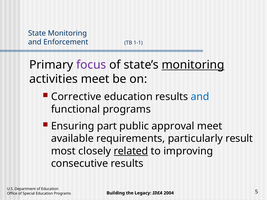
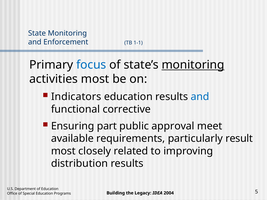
focus colour: purple -> blue (91, 65)
activities meet: meet -> most (95, 79)
Corrective: Corrective -> Indicators (76, 97)
functional programs: programs -> corrective (127, 109)
related underline: present -> none (131, 151)
consecutive: consecutive -> distribution (80, 164)
